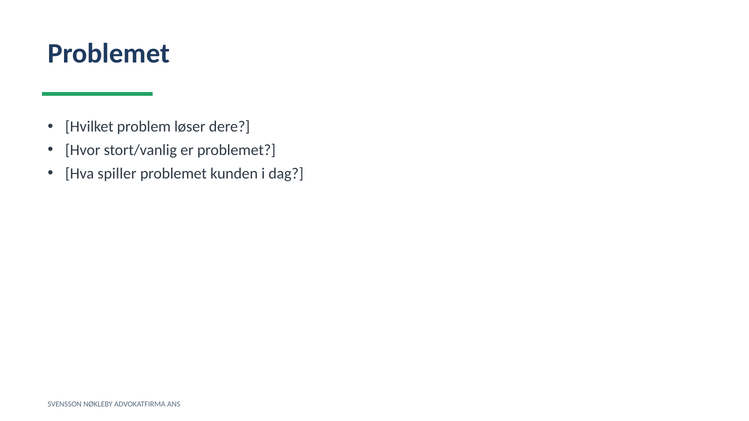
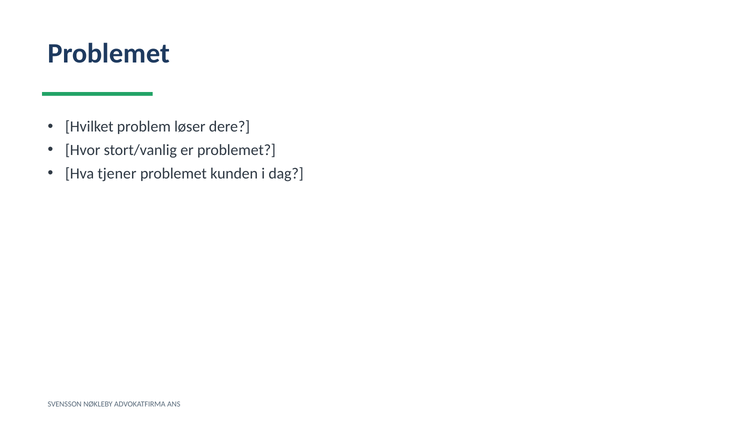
spiller: spiller -> tjener (117, 174)
